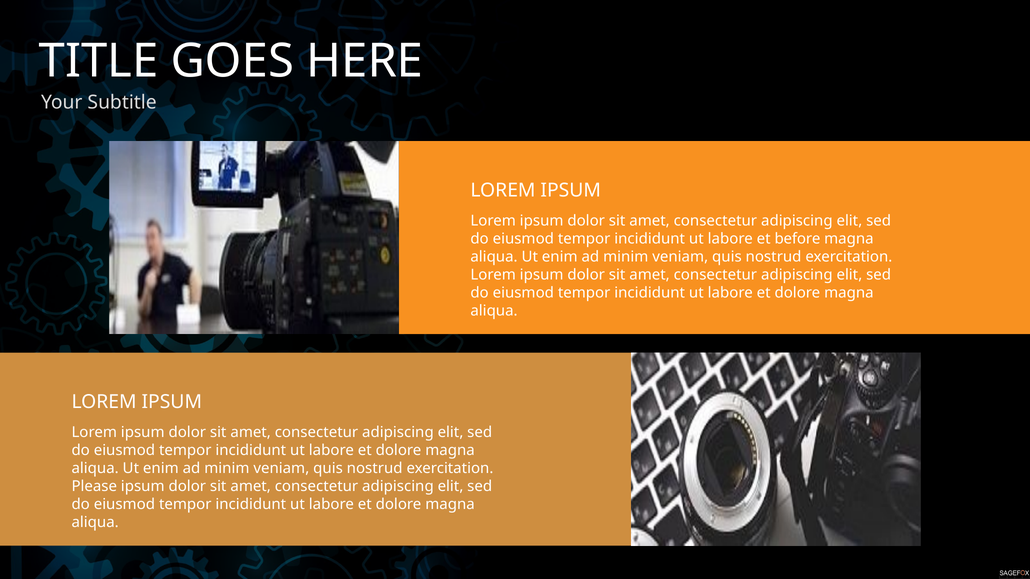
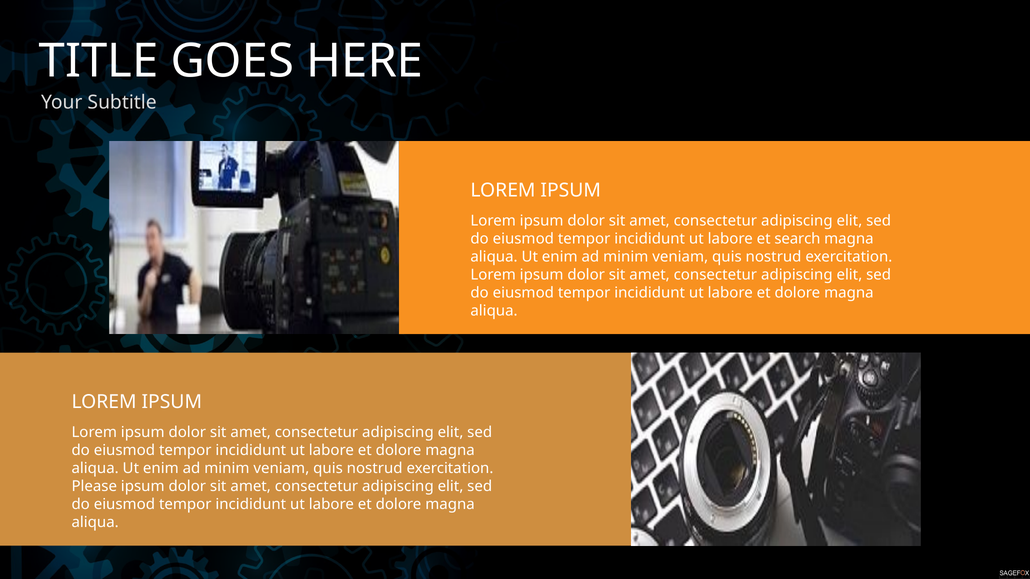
before: before -> search (797, 239)
